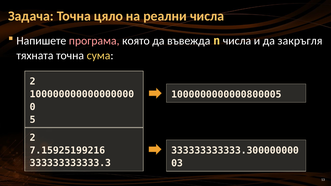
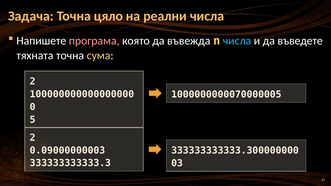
числа colour: white -> light blue (237, 41)
закръгля: закръгля -> въведете (300, 41)
1000000000000800005: 1000000000000800005 -> 1000000000070000005 (226, 94)
7.15925199216: 7.15925199216 -> 0.09000000003 (67, 151)
